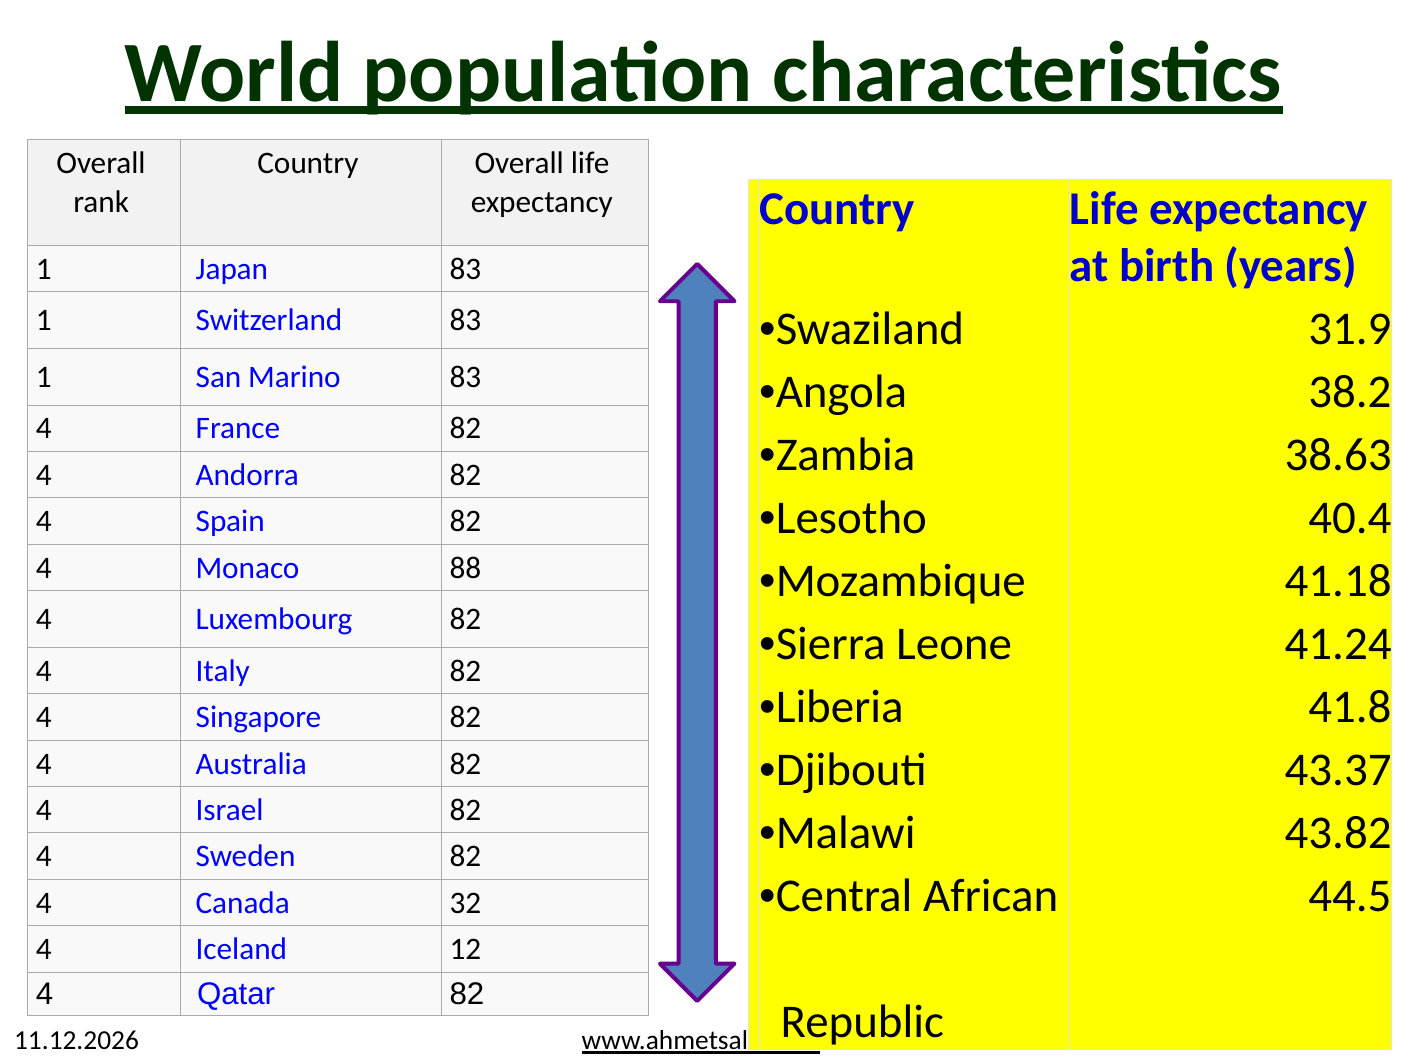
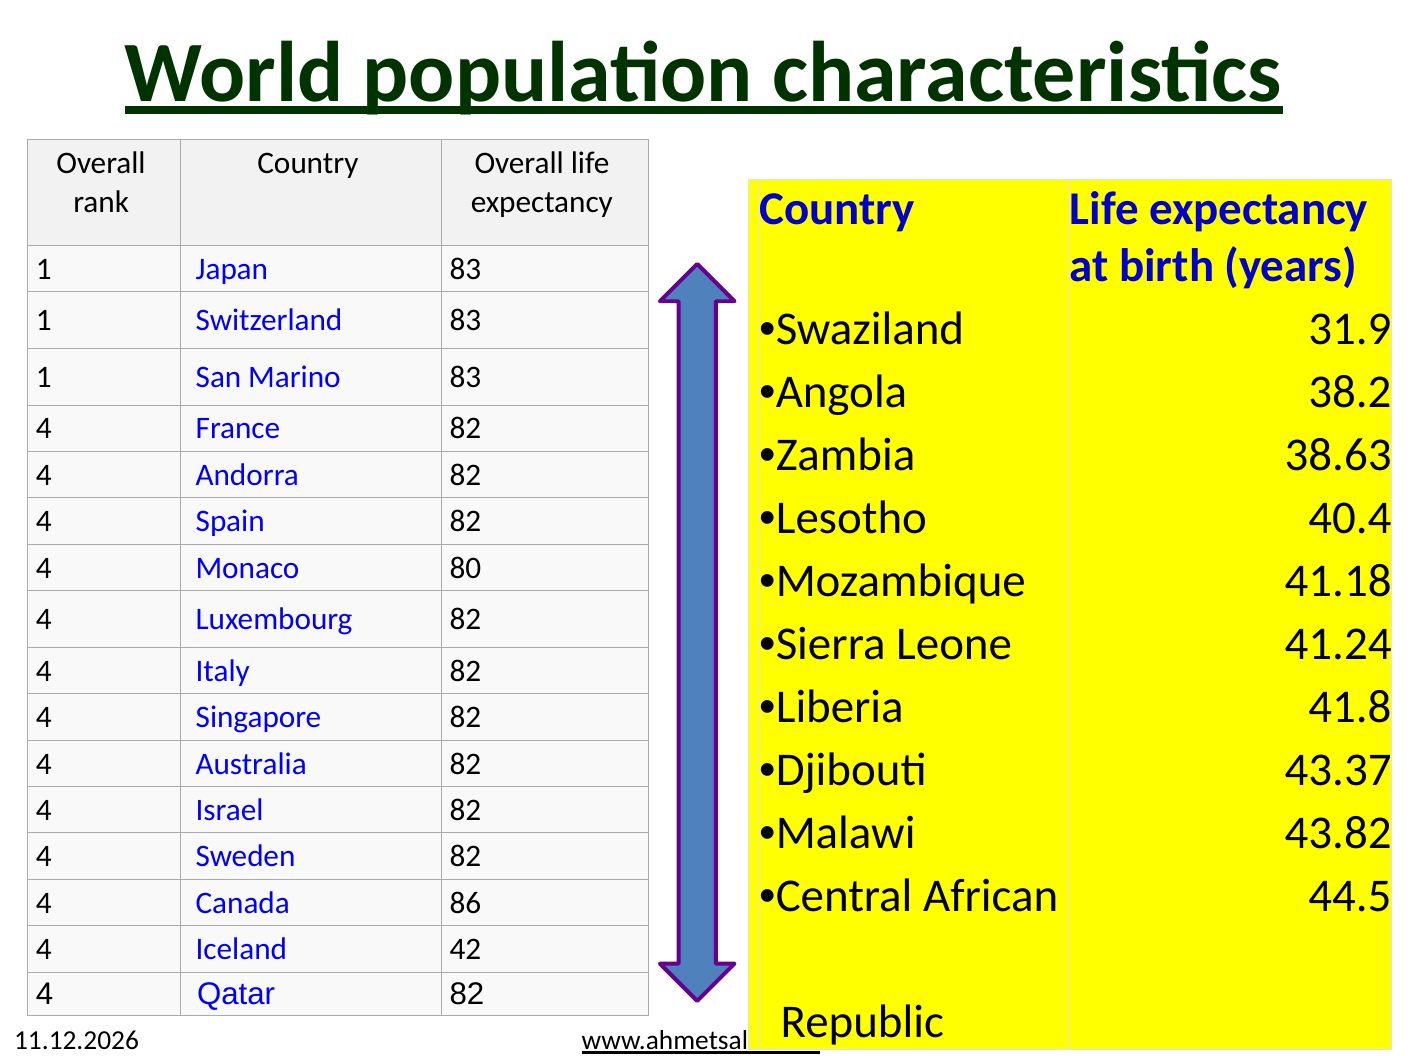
88: 88 -> 80 (465, 568)
32: 32 -> 86 (465, 903)
12: 12 -> 42 (465, 949)
